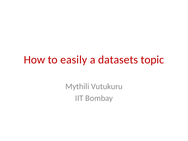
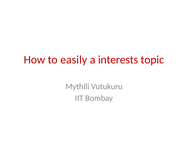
datasets: datasets -> interests (118, 60)
